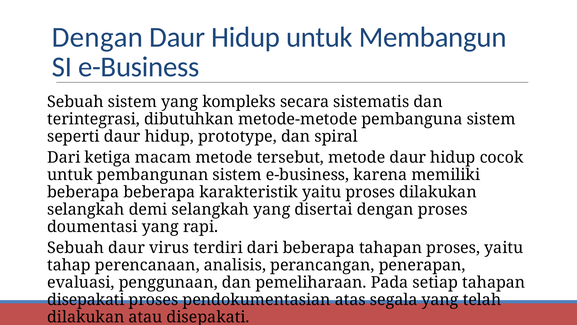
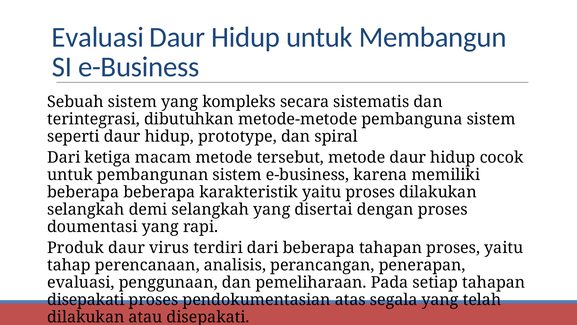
Dengan: Dengan -> Evaluasi (98, 37)
Sebuah: Sebuah -> Produk (76, 247)
